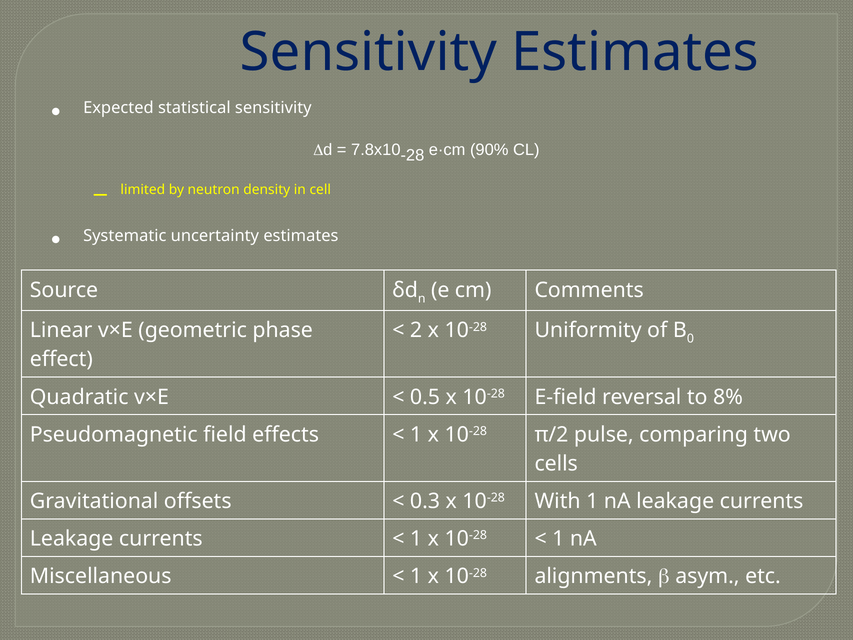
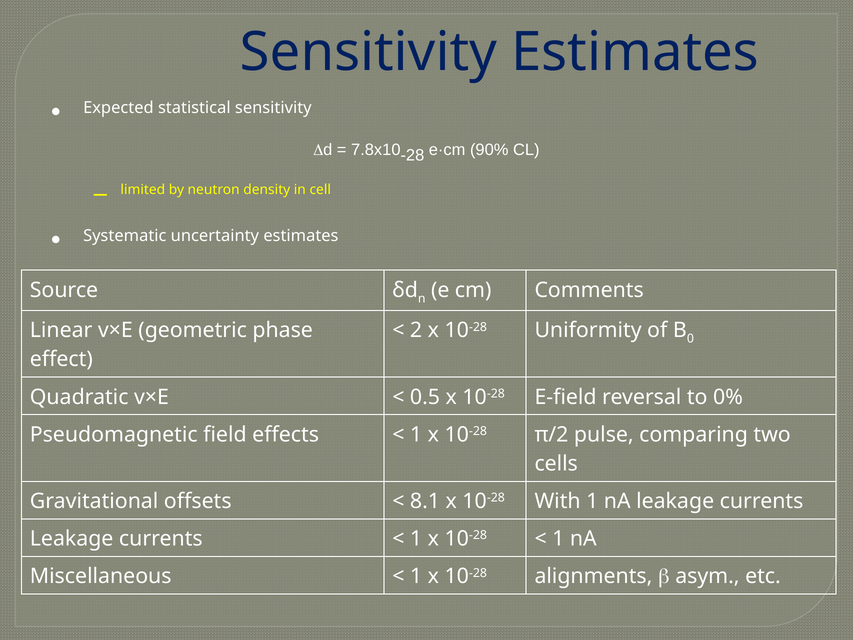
8%: 8% -> 0% (728, 397)
0.3: 0.3 -> 8.1 (425, 501)
